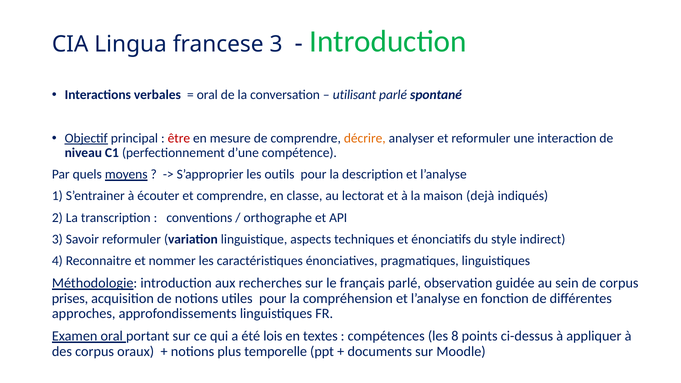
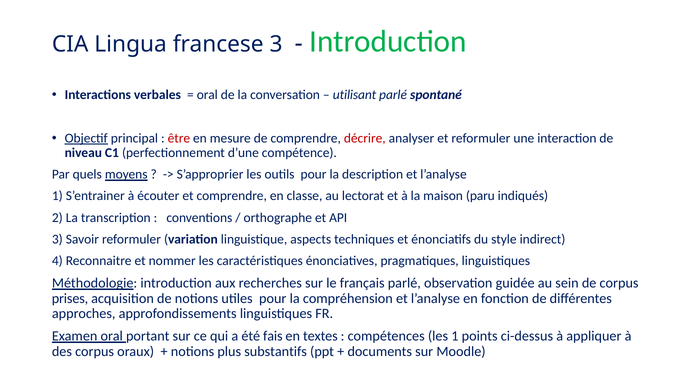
décrire colour: orange -> red (365, 138)
dejà: dejà -> paru (480, 196)
lois: lois -> fais (273, 336)
les 8: 8 -> 1 (455, 336)
temporelle: temporelle -> substantifs (276, 351)
